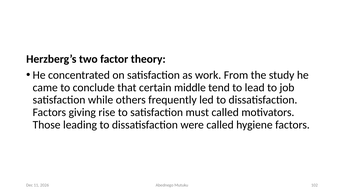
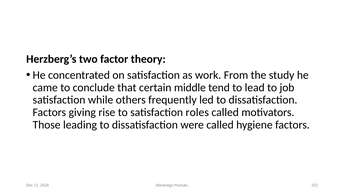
must: must -> roles (197, 112)
